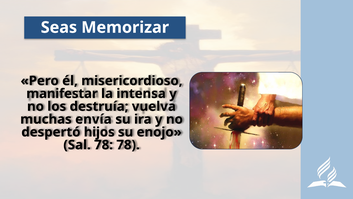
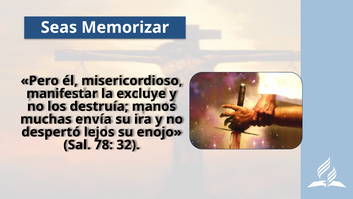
intensa: intensa -> excluye (141, 93)
vuelva: vuelva -> manos (154, 106)
hijos: hijos -> lejos (99, 132)
78 78: 78 -> 32 (128, 145)
